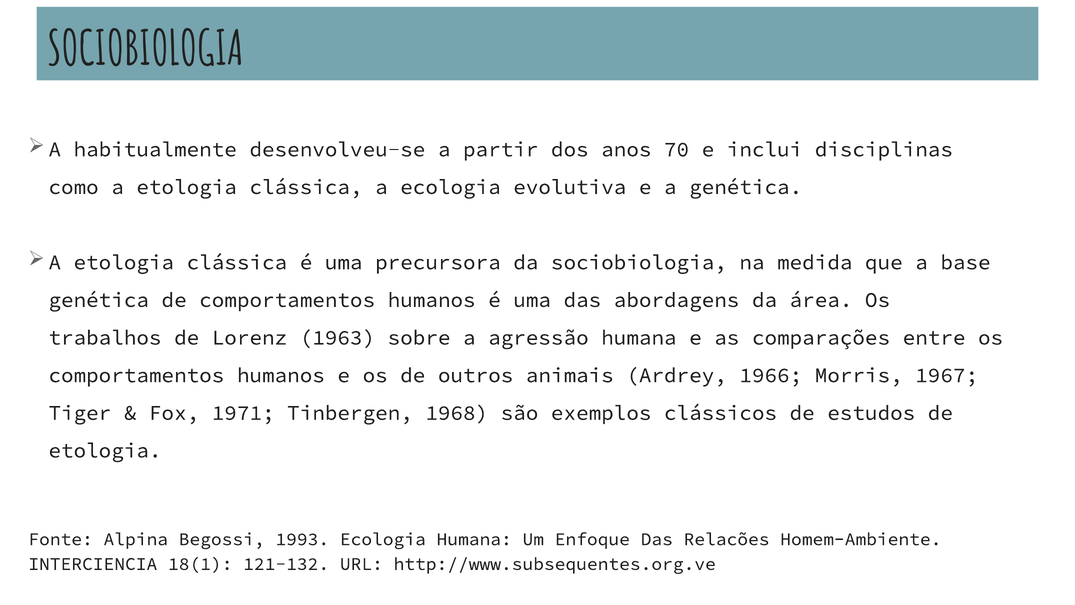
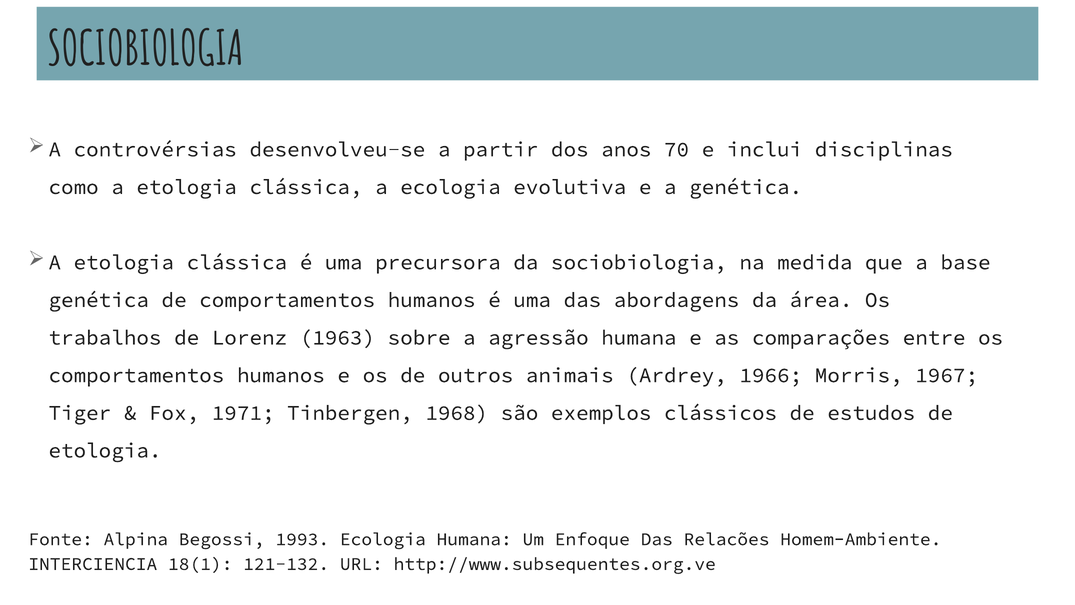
habitualmente: habitualmente -> controvérsias (155, 149)
